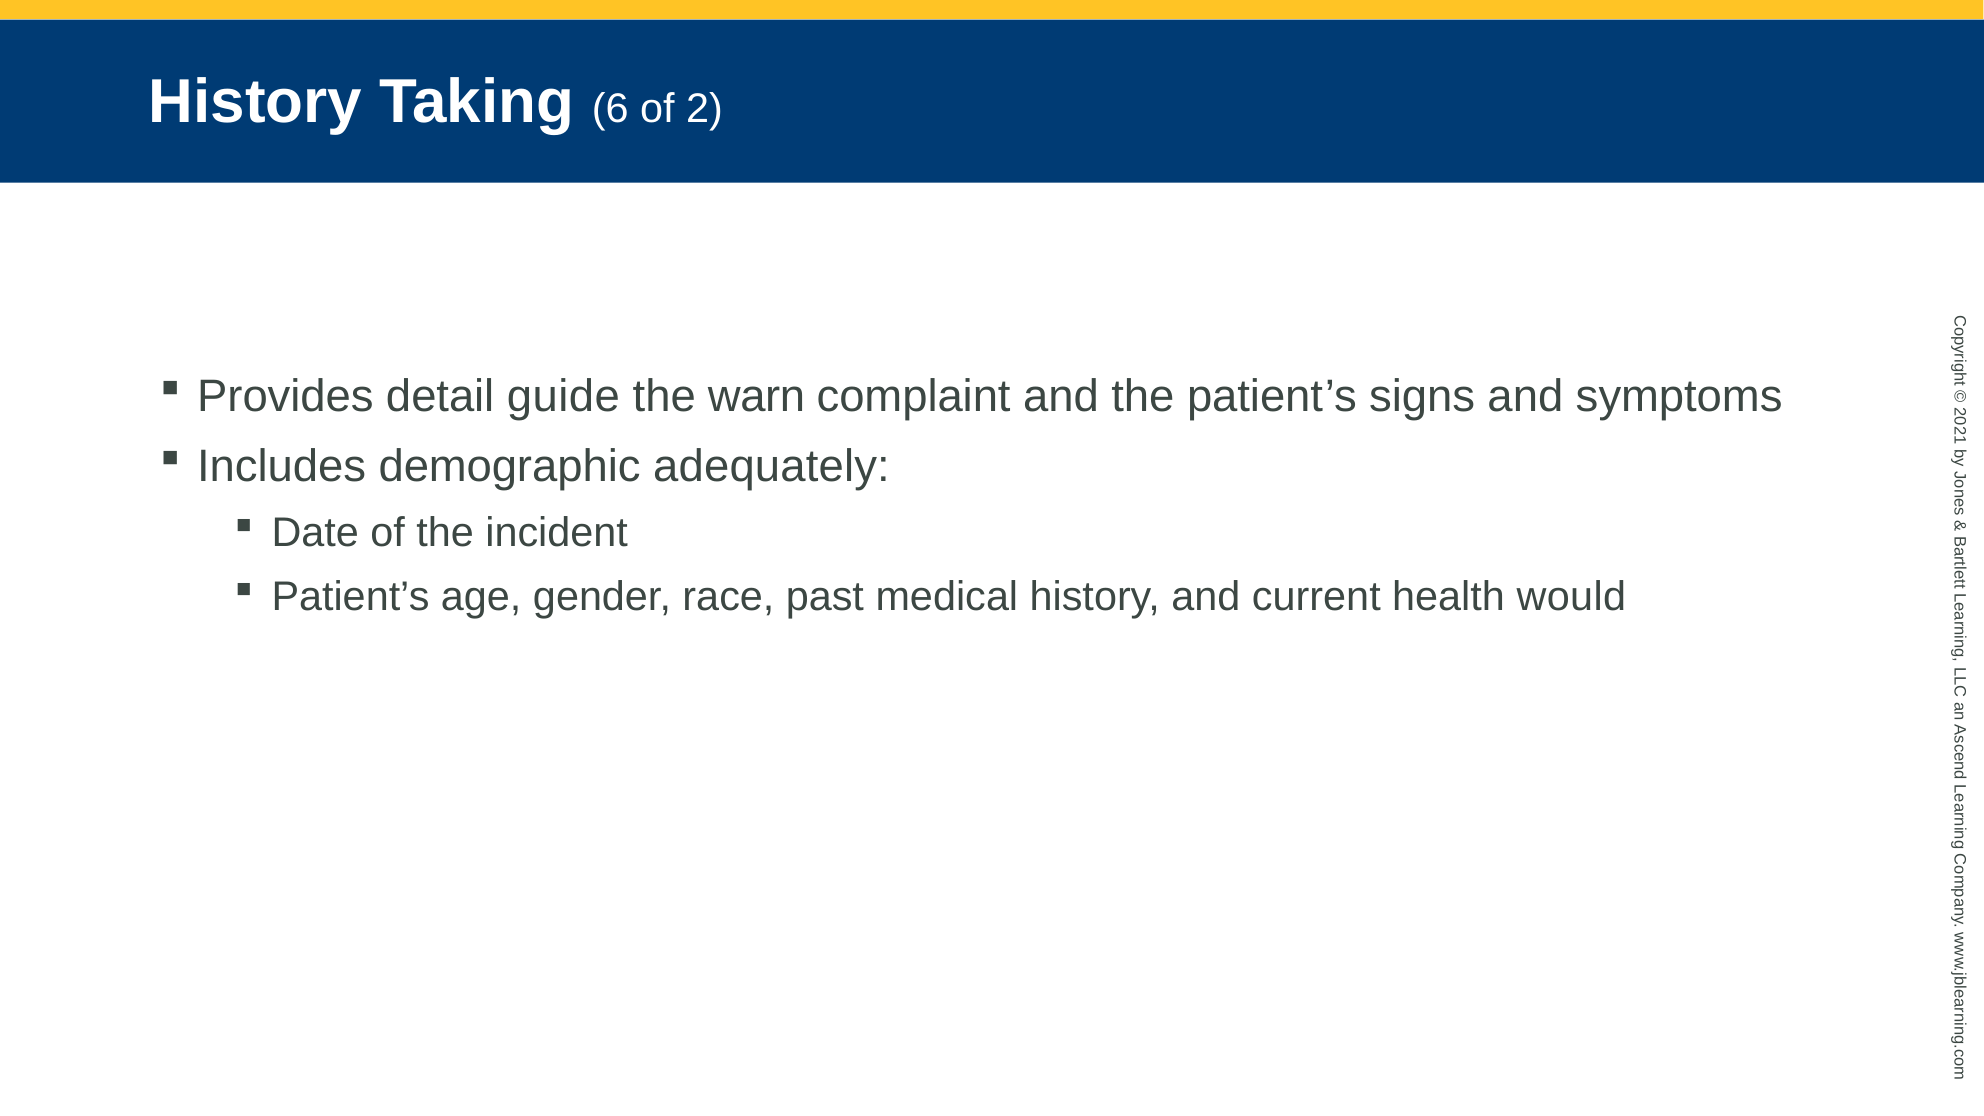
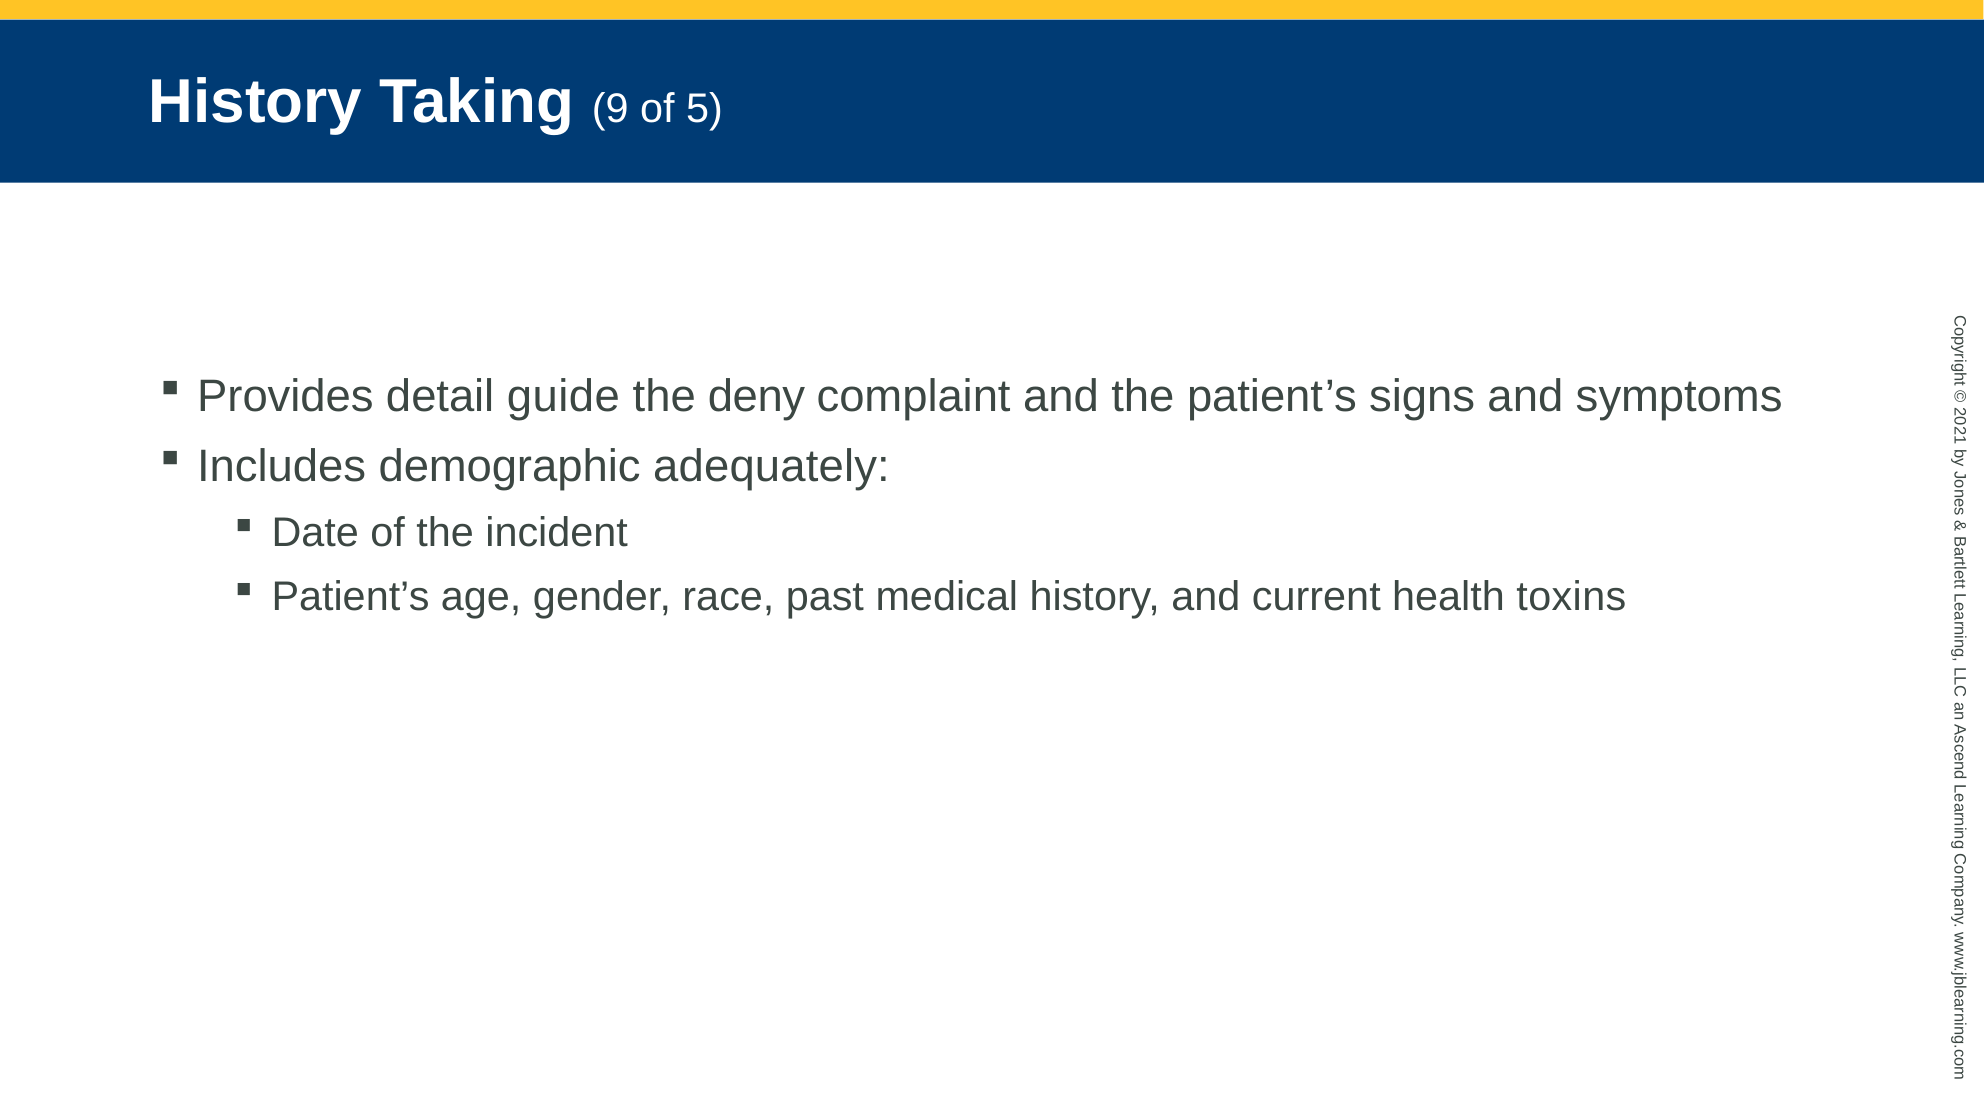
6: 6 -> 9 (610, 109)
of 2: 2 -> 5 (704, 109)
warn: warn -> deny (756, 396)
would: would -> toxins (1571, 597)
